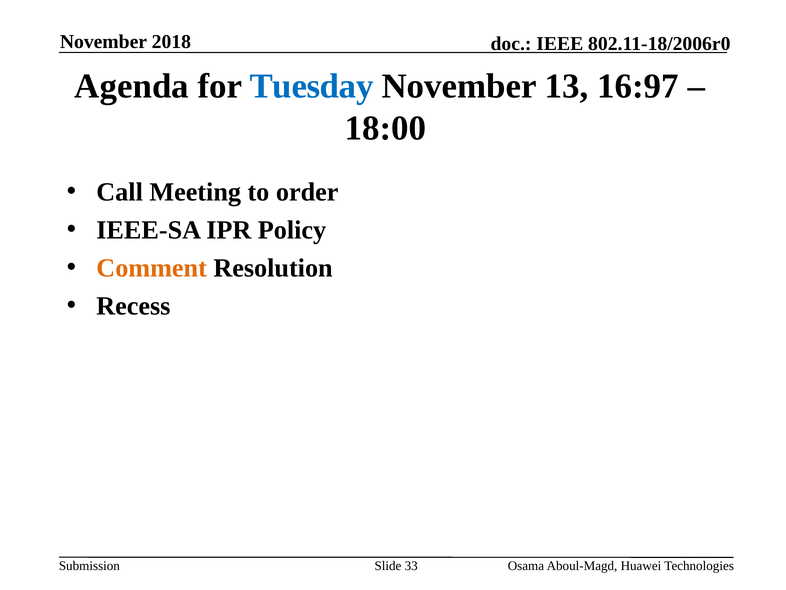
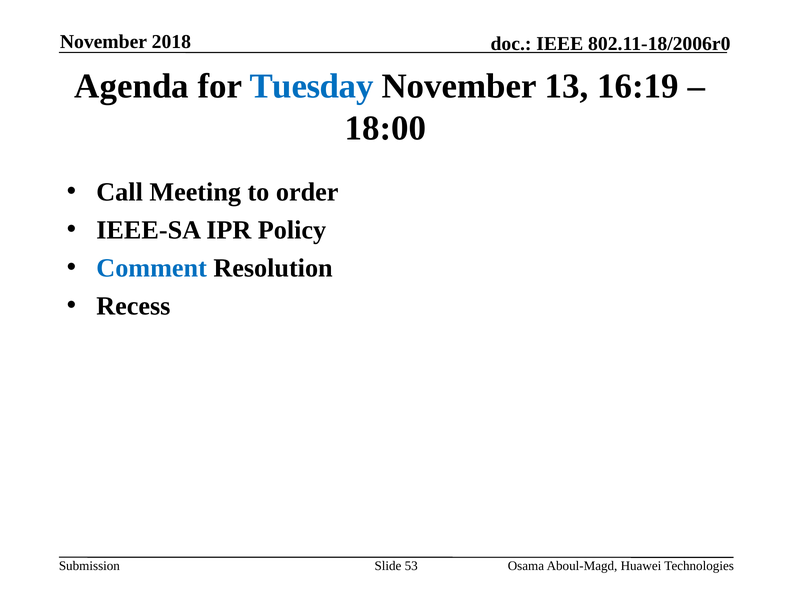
16:97: 16:97 -> 16:19 (638, 86)
Comment colour: orange -> blue (152, 268)
33: 33 -> 53 (411, 565)
